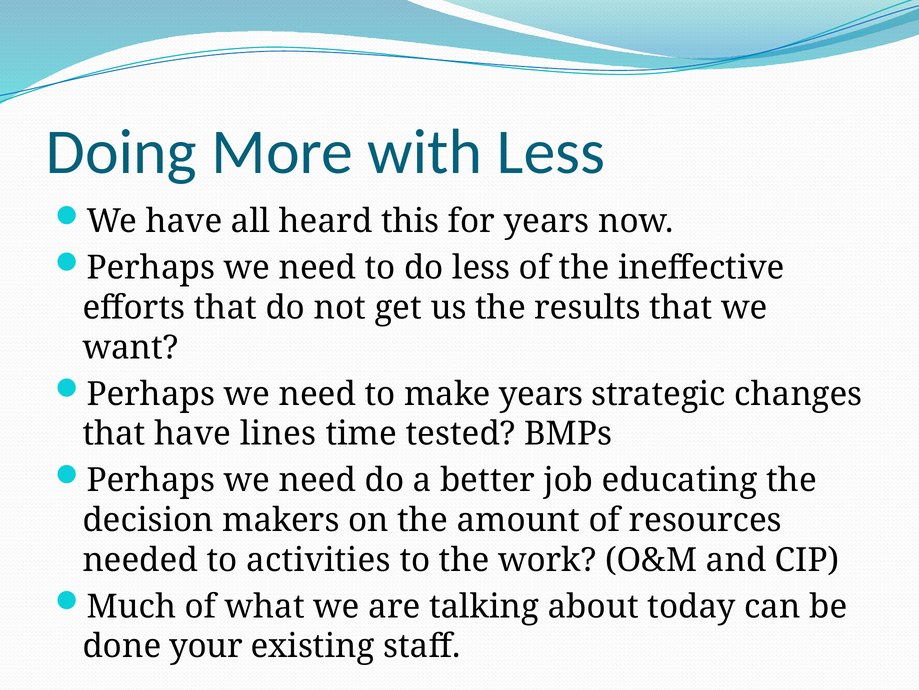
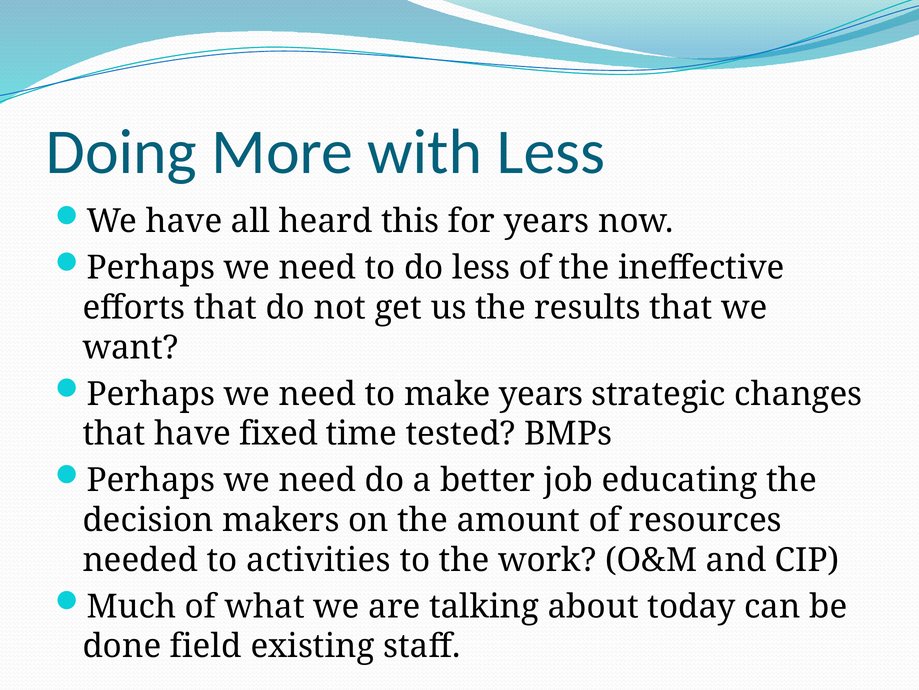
lines: lines -> fixed (279, 433)
your: your -> field (206, 646)
